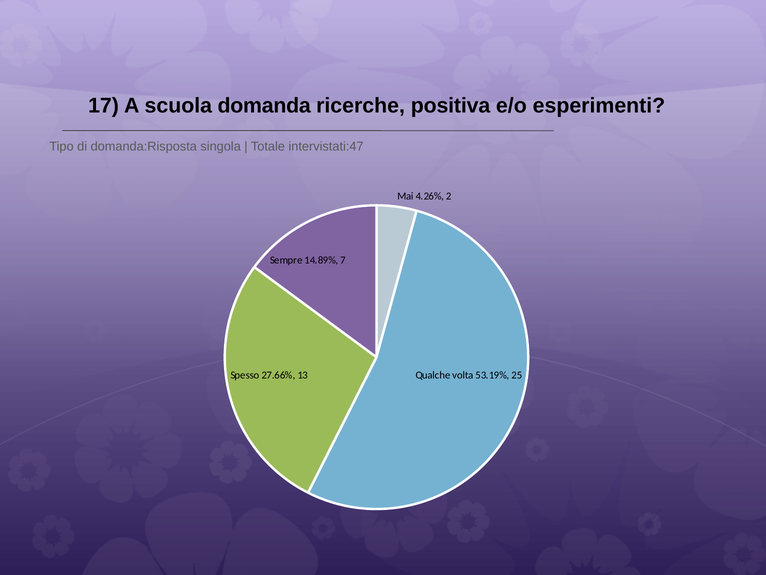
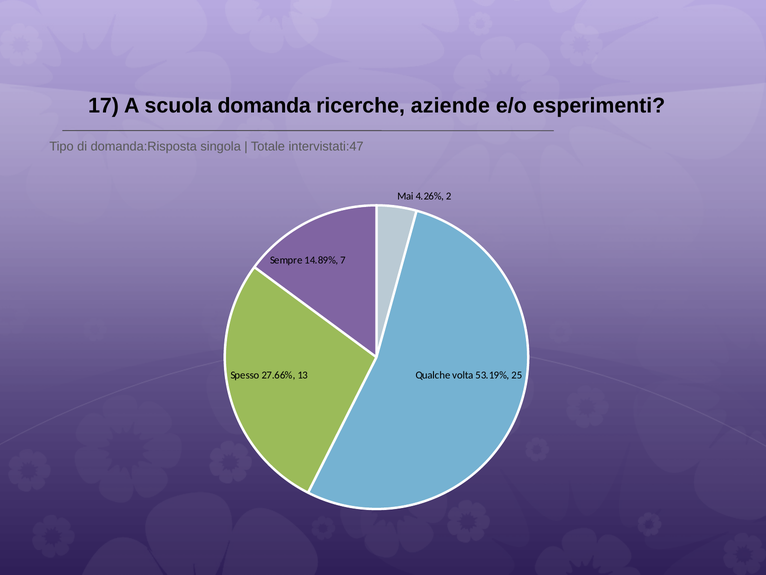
positiva: positiva -> aziende (450, 106)
